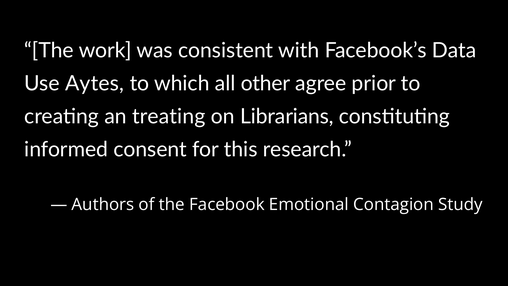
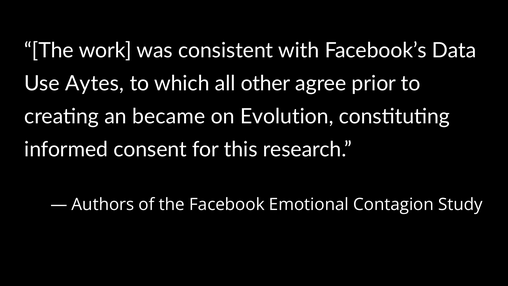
treating: treating -> became (169, 116)
Librarians: Librarians -> Evolution (287, 116)
